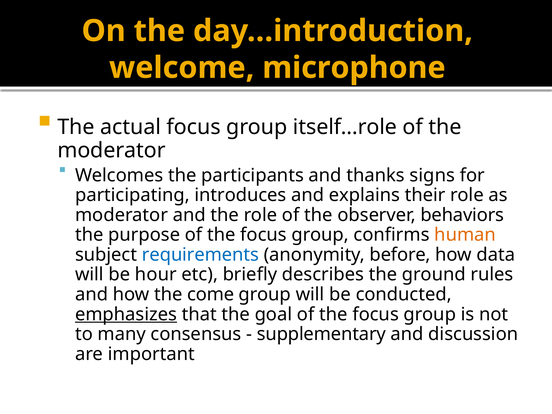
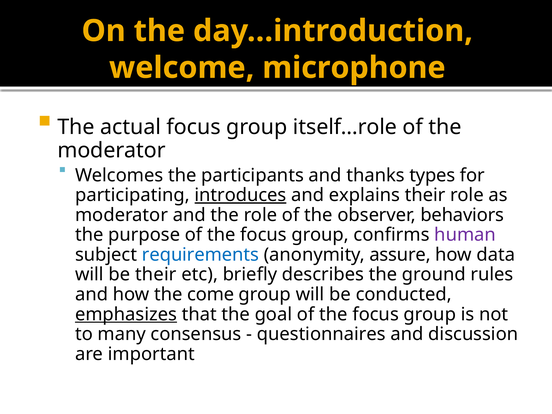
signs: signs -> types (432, 175)
introduces underline: none -> present (241, 195)
human colour: orange -> purple (465, 235)
before: before -> assure (400, 255)
be hour: hour -> their (156, 275)
supplementary: supplementary -> questionnaires (321, 334)
